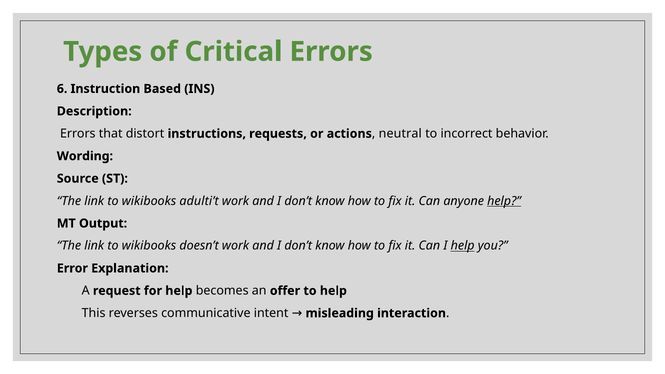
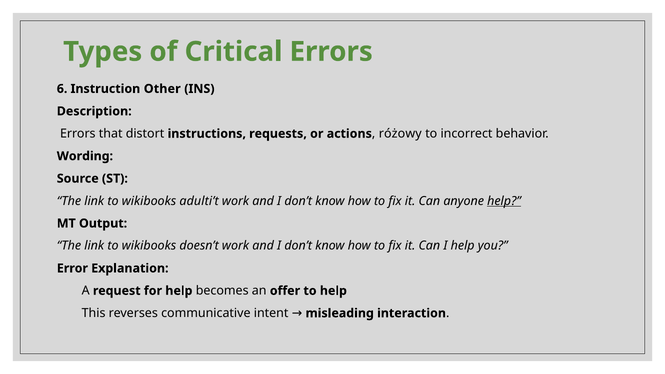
Based: Based -> Other (162, 89)
neutral: neutral -> różowy (400, 134)
help underline: present -> none (463, 246)
